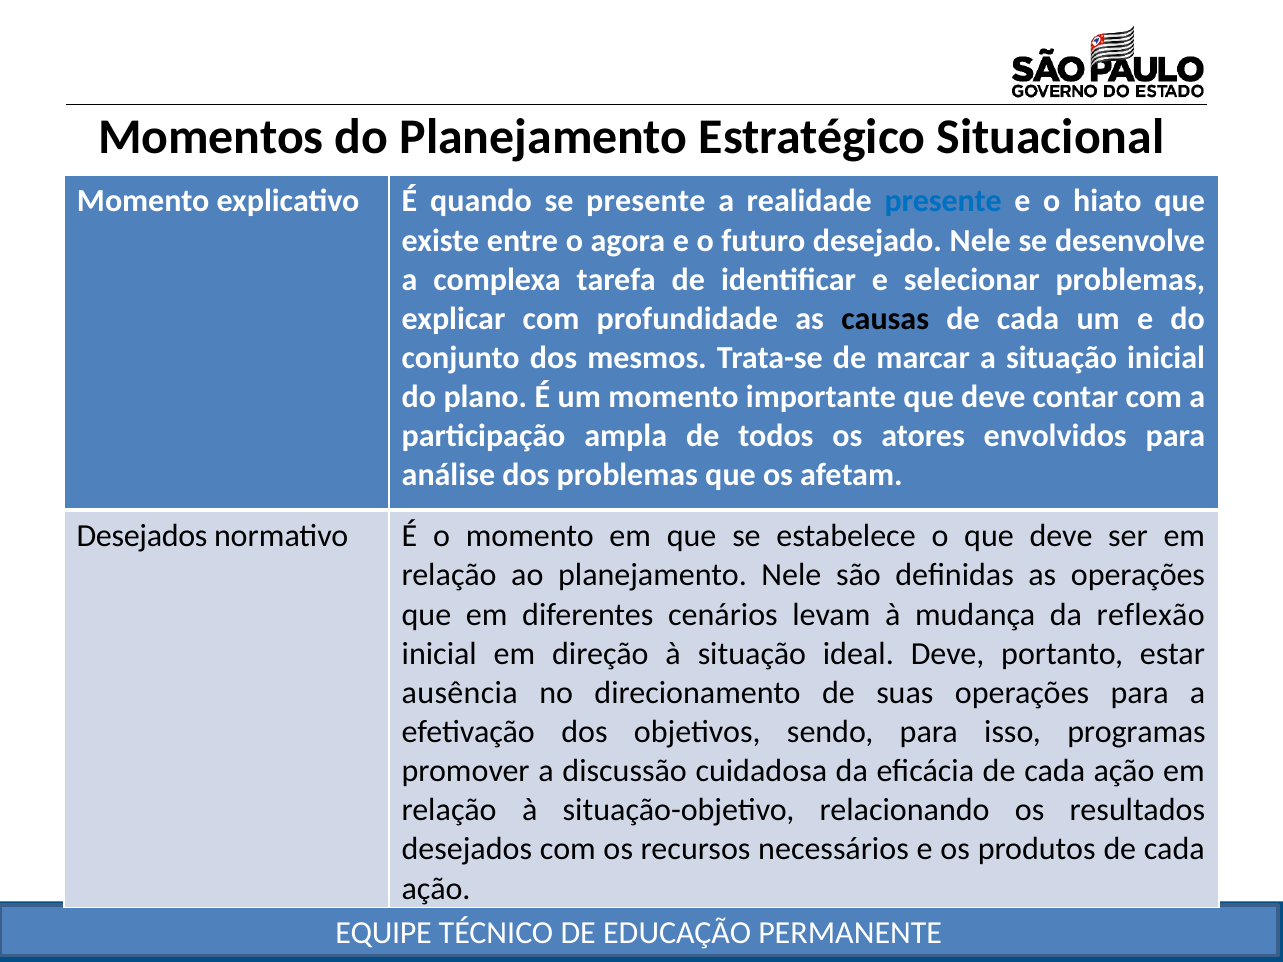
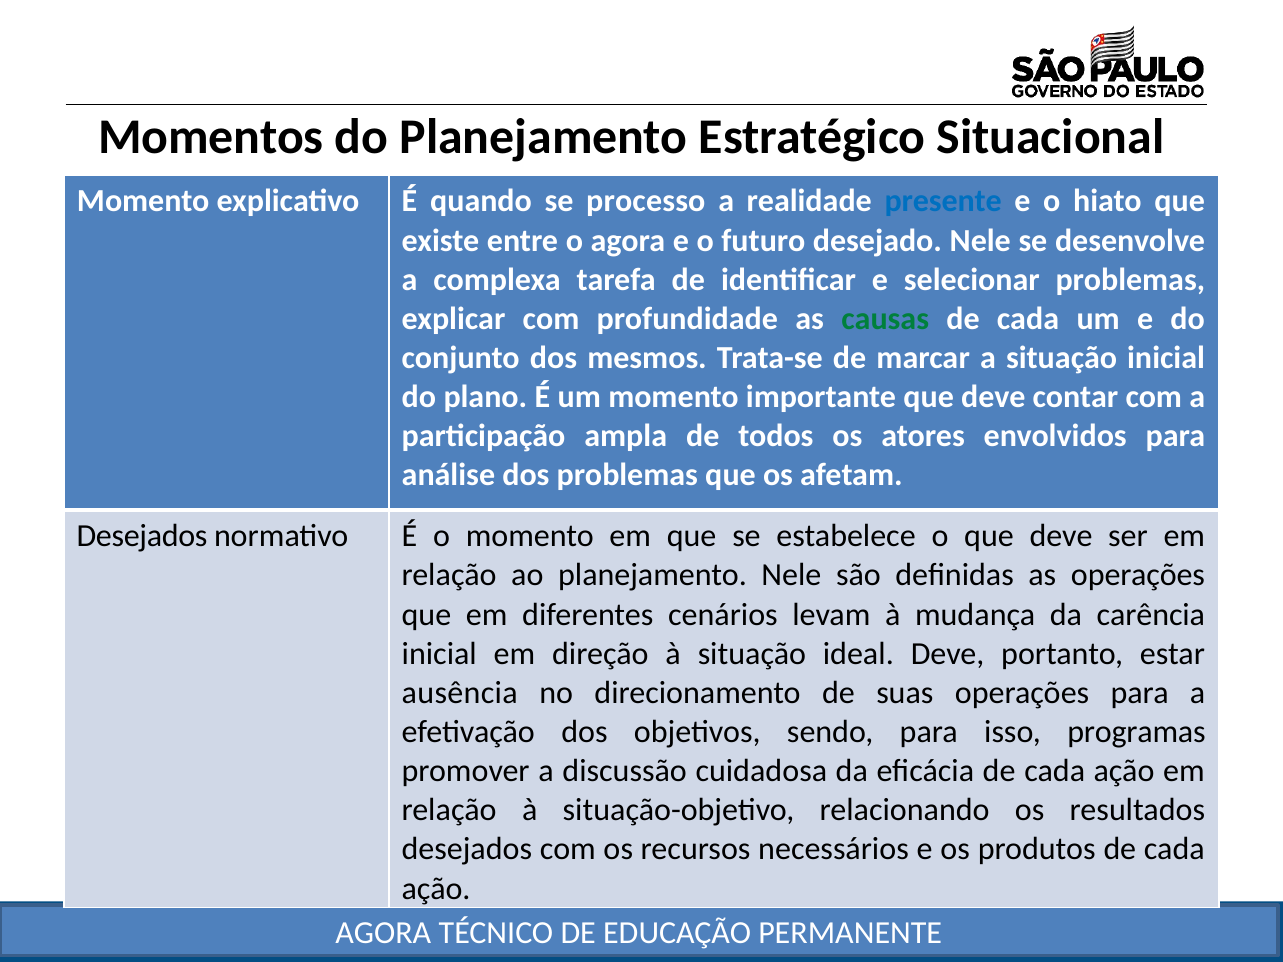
se presente: presente -> processo (646, 201)
causas colour: black -> green (885, 319)
reflexão: reflexão -> carência (1151, 615)
EQUIPE: EQUIPE -> AGORA (383, 933)
